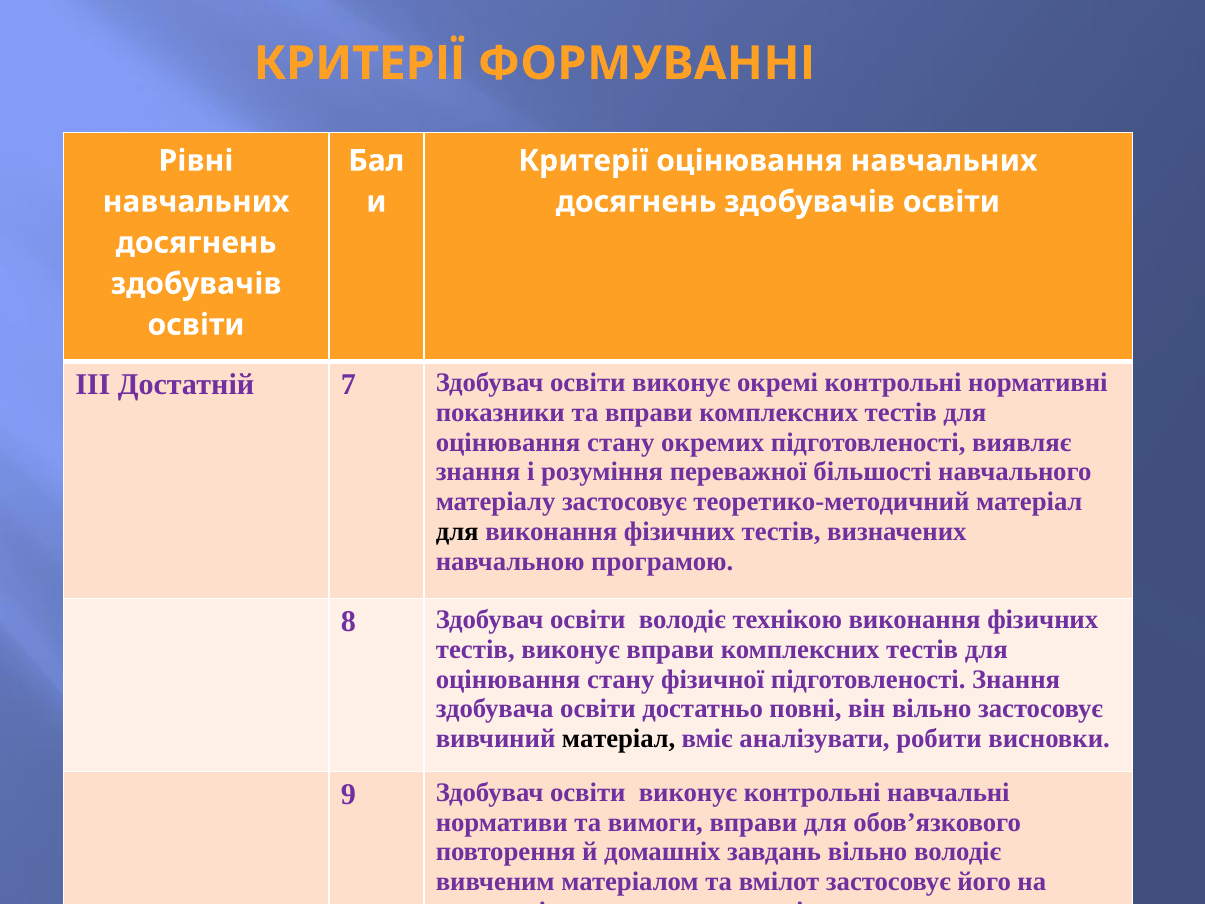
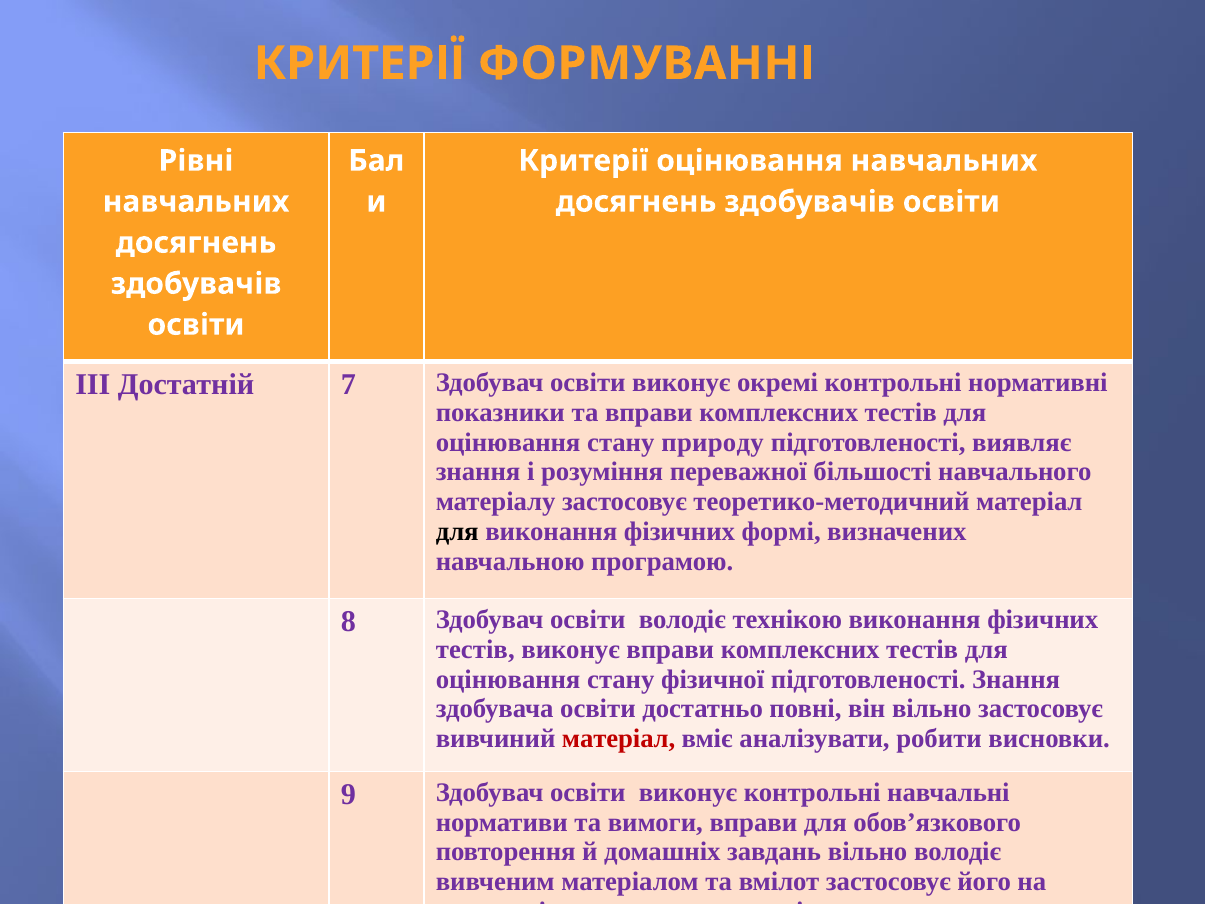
окремих: окремих -> природу (713, 442)
тестів: тестів -> формі (781, 531)
матеріал colour: black -> red (619, 739)
